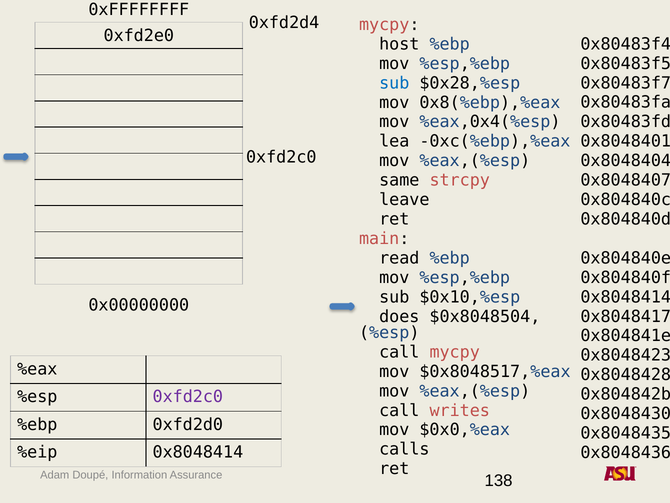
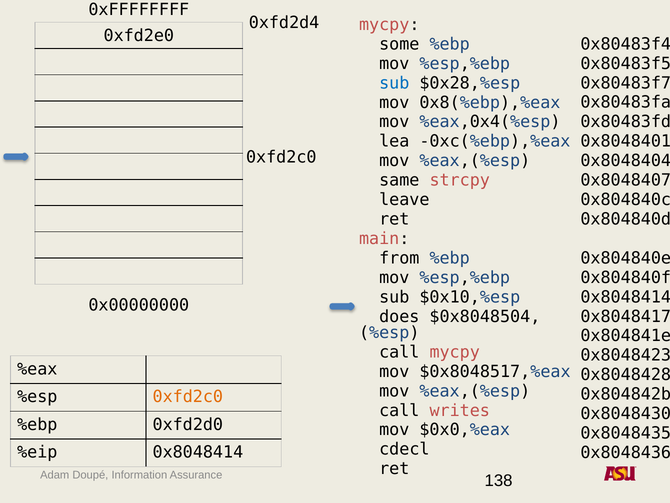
host: host -> some (399, 44)
read: read -> from (399, 258)
0xfd2c0 colour: purple -> orange (188, 397)
calls: calls -> cdecl (404, 449)
